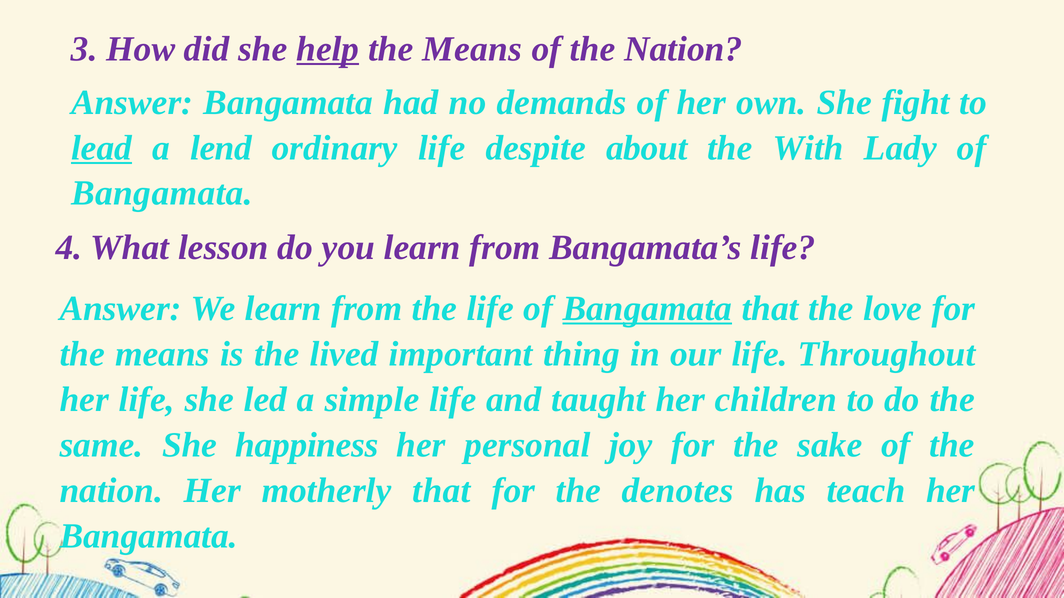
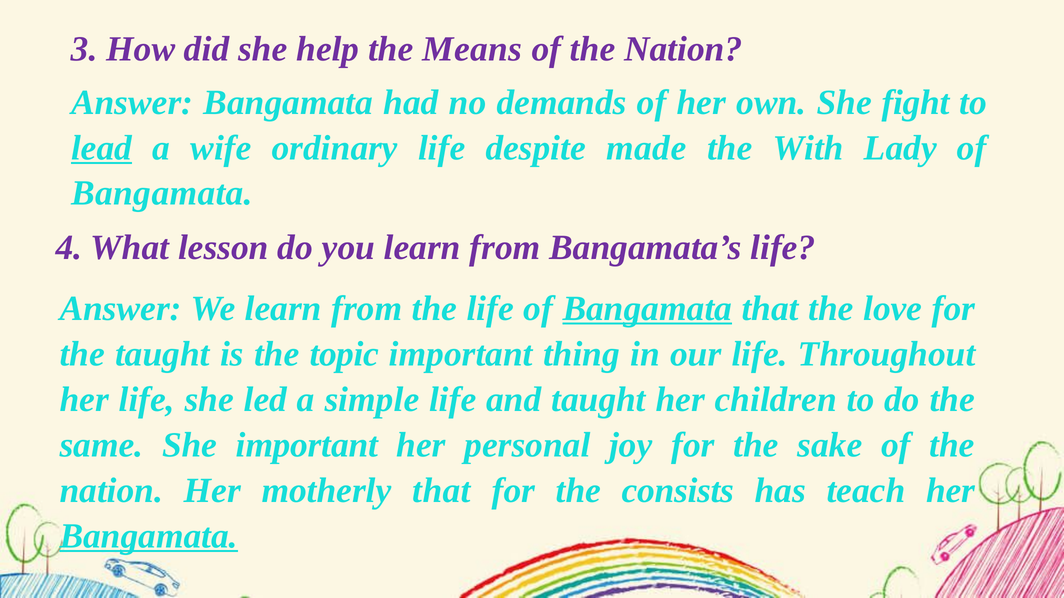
help underline: present -> none (328, 49)
lend: lend -> wife (221, 148)
about: about -> made (646, 148)
means: means -> taught (162, 354)
lived: lived -> topic (344, 354)
She happiness: happiness -> important (307, 445)
denotes: denotes -> consists (678, 491)
Bangamata underline: none -> present (149, 536)
